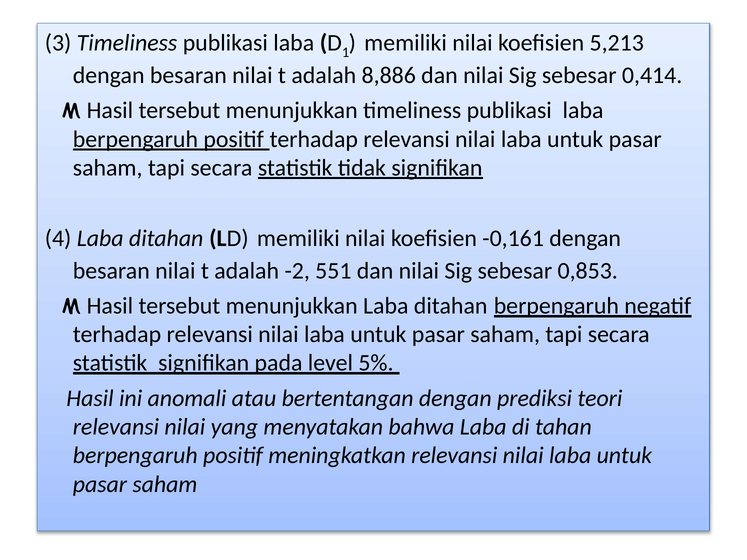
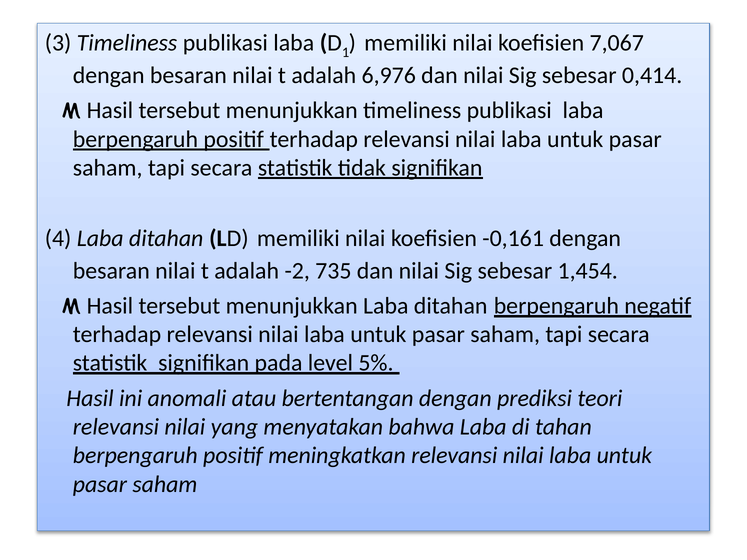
5,213: 5,213 -> 7,067 (617, 43)
8,886: 8,886 -> 6,976 (389, 75)
551: 551 -> 735 (333, 271)
0,853: 0,853 -> 1,454 (588, 271)
